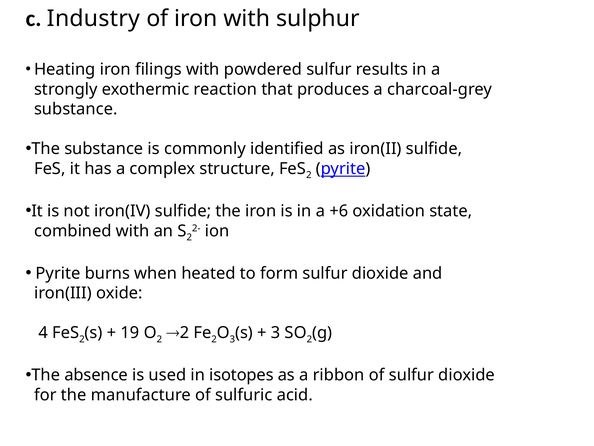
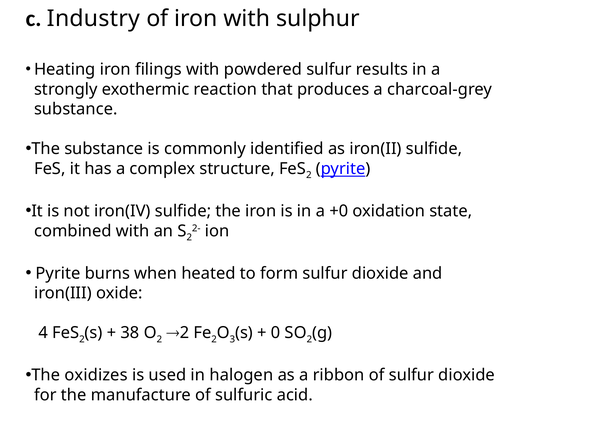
+6: +6 -> +0 (339, 211)
19: 19 -> 38 (130, 332)
3: 3 -> 0 (276, 332)
absence: absence -> oxidizes (96, 375)
isotopes: isotopes -> halogen (241, 375)
